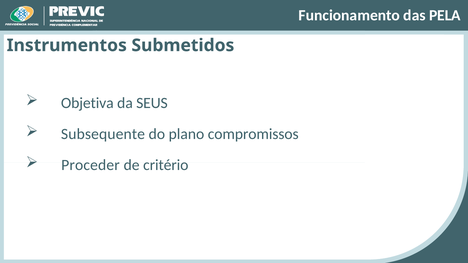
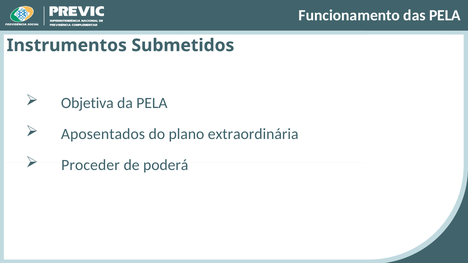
da SEUS: SEUS -> PELA (152, 103)
Subsequente: Subsequente -> Aposentados (103, 134)
compromissos: compromissos -> extraordinária (253, 134)
critério: critério -> poderá (166, 165)
